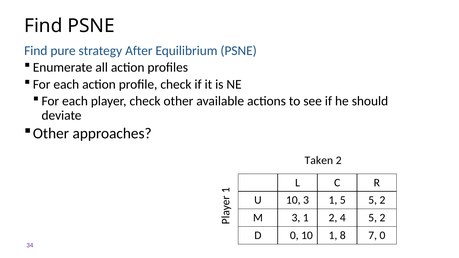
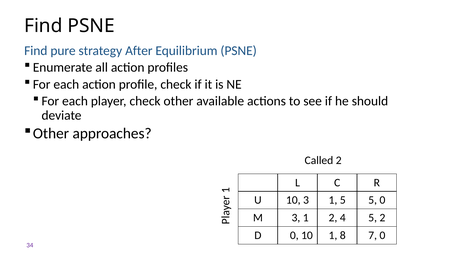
Taken: Taken -> Called (319, 161)
5 5 2: 2 -> 0 (382, 200)
